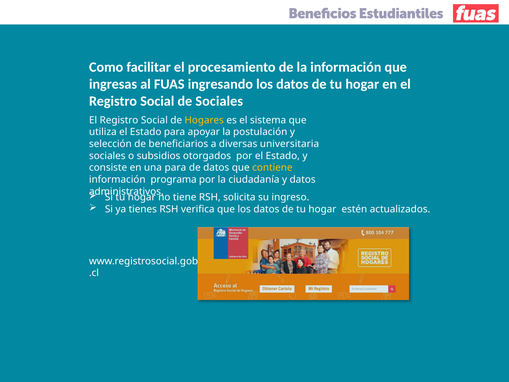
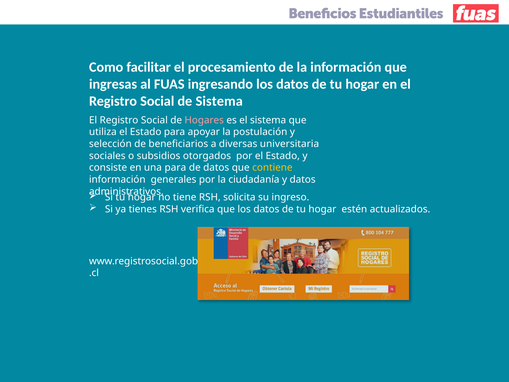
de Sociales: Sociales -> Sistema (219, 101)
Hogares colour: yellow -> pink (204, 120)
programa: programa -> generales (174, 179)
